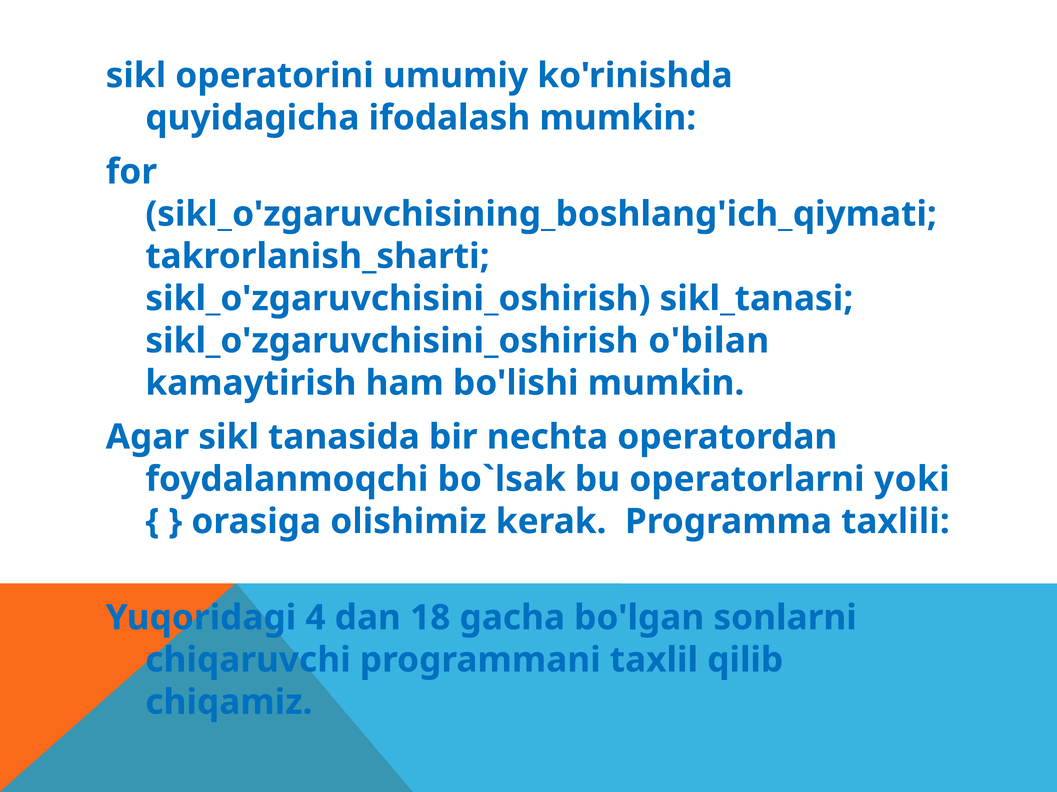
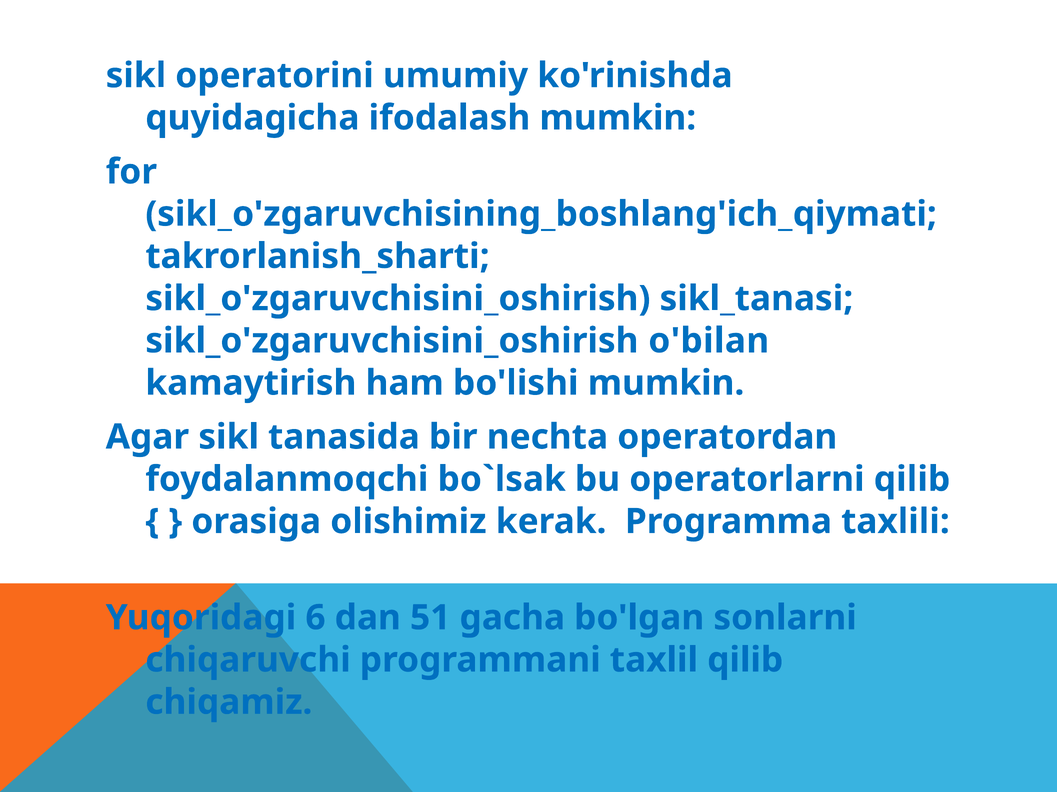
operatorlarni yoki: yoki -> qilib (912, 480)
4: 4 -> 6 (315, 618)
18: 18 -> 51 (430, 618)
